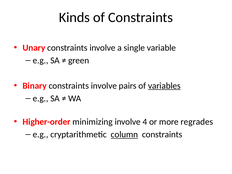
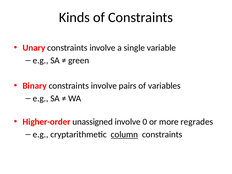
variables underline: present -> none (164, 86)
minimizing: minimizing -> unassigned (93, 122)
4: 4 -> 0 (145, 122)
